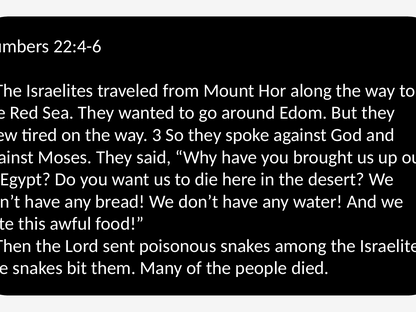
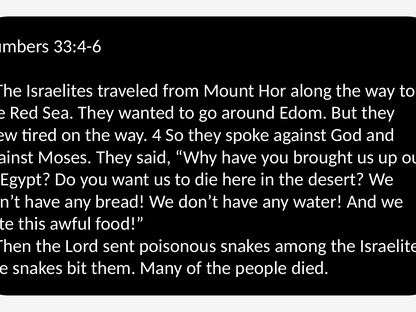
22:4-6: 22:4-6 -> 33:4-6 (77, 46)
way 3: 3 -> 4 (157, 135)
